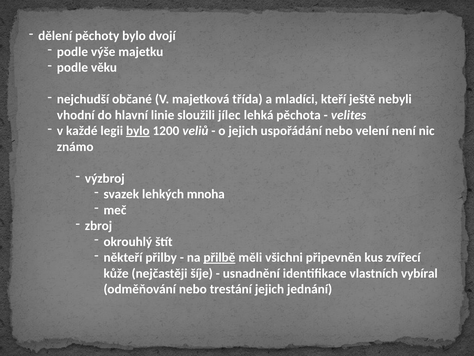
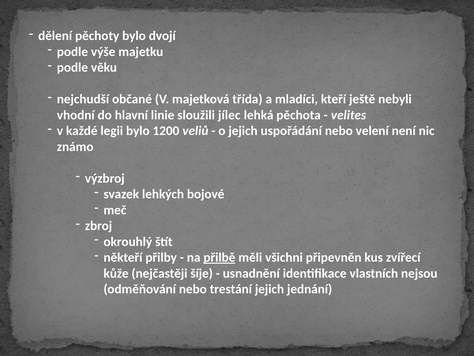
bylo underline: present -> none (138, 131)
mnoha: mnoha -> bojové (206, 194)
vybíral: vybíral -> nejsou (419, 273)
